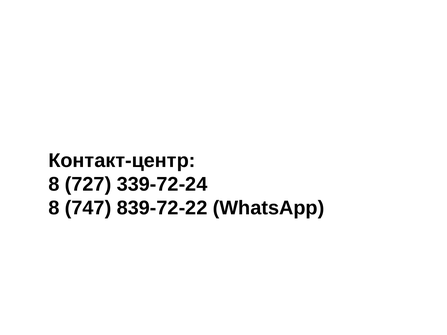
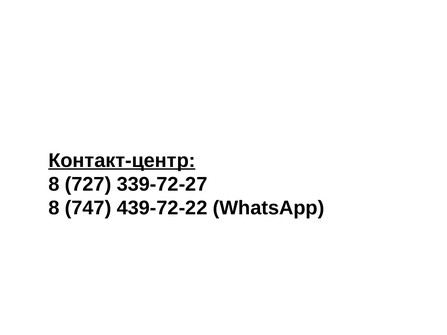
Контакт-центр underline: none -> present (122, 161)
339-72-24: 339-72-24 -> 339-72-27 (162, 184)
839-72-22: 839-72-22 -> 439-72-22 (162, 208)
